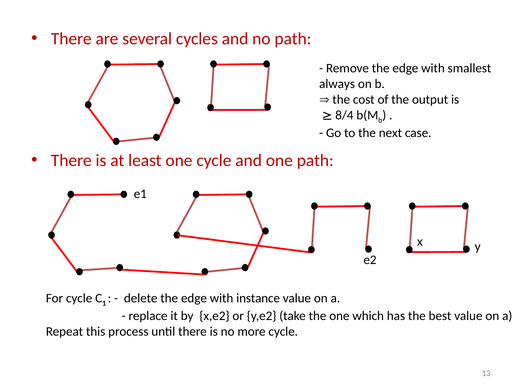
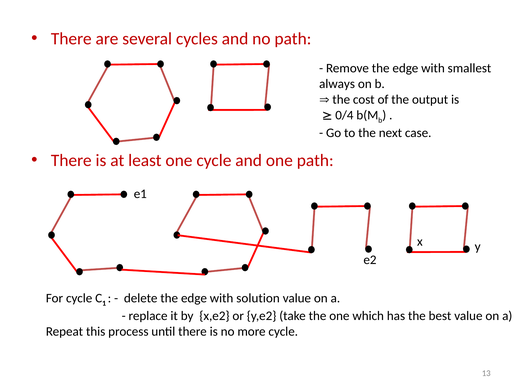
8/4: 8/4 -> 0/4 (344, 115)
instance: instance -> solution (258, 299)
